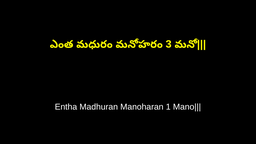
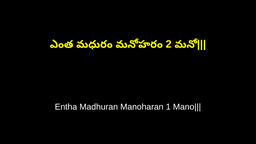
3: 3 -> 2 (169, 44)
